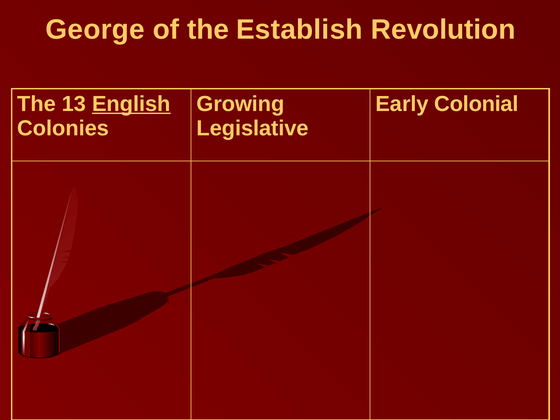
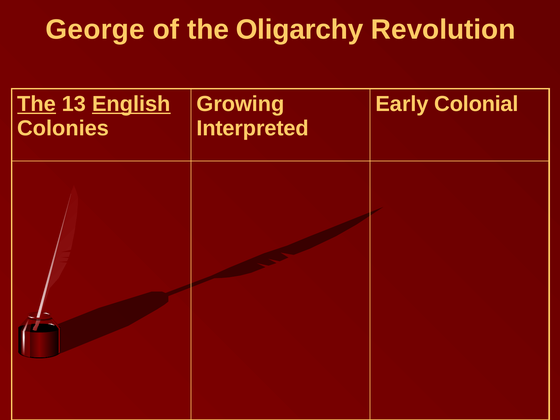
Establish: Establish -> Oligarchy (300, 30)
The underline: none -> present (37, 104)
Legislative: Legislative -> Interpreted (253, 128)
